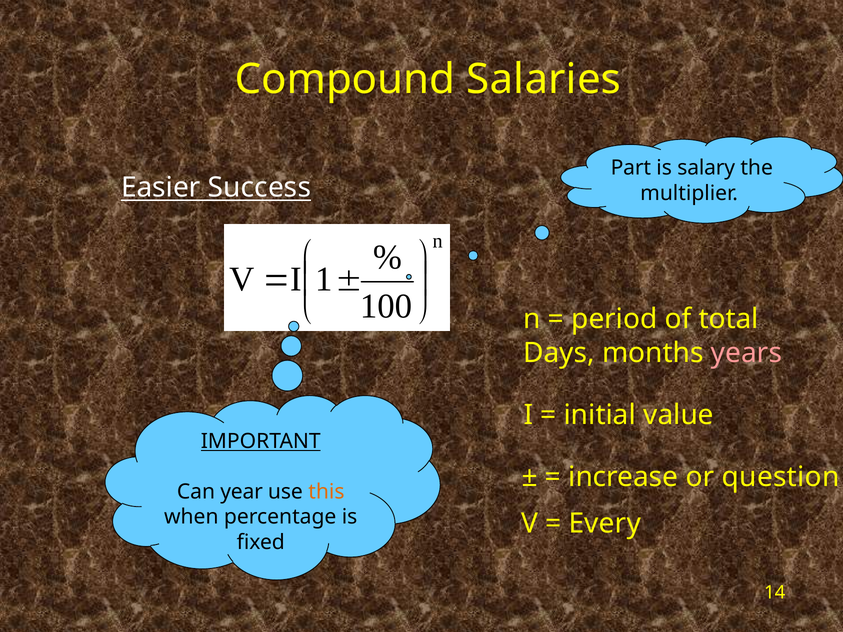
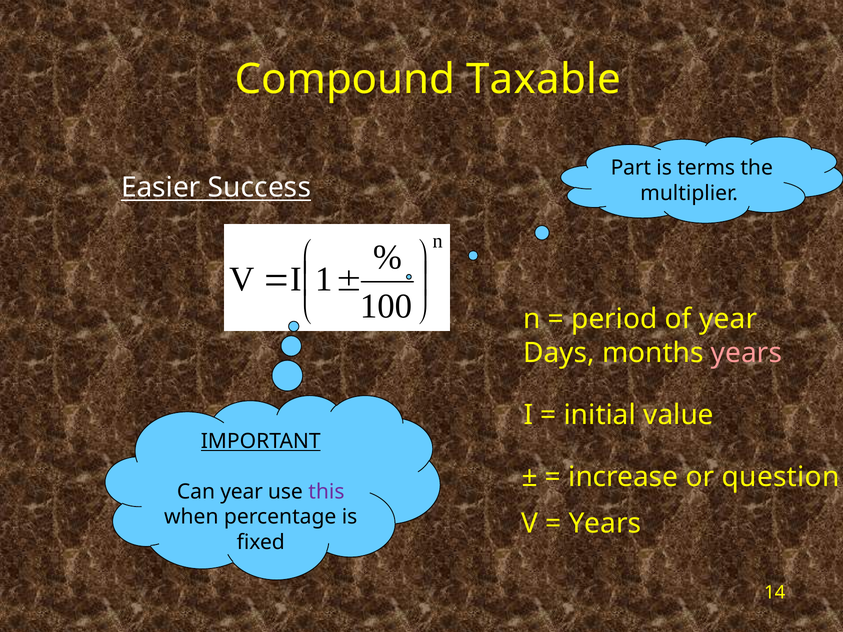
Salaries: Salaries -> Taxable (544, 80)
salary: salary -> terms (706, 168)
of total: total -> year (728, 319)
this colour: orange -> purple (326, 492)
Every: Every -> Years (605, 523)
